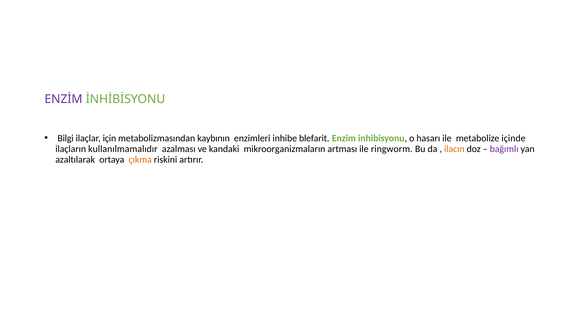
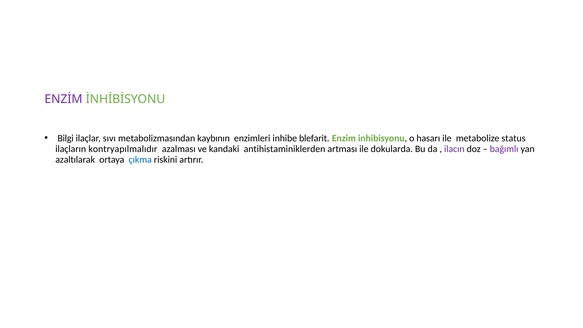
için: için -> sıvı (109, 138)
içinde: içinde -> status (514, 138)
kullanılmamalıdır: kullanılmamalıdır -> kontryapılmalıdır (123, 149)
mikroorganizmaların: mikroorganizmaların -> antihistaminiklerden (284, 149)
ringworm: ringworm -> dokularda (392, 149)
ilacın colour: orange -> purple (454, 149)
çıkma colour: orange -> blue (140, 160)
